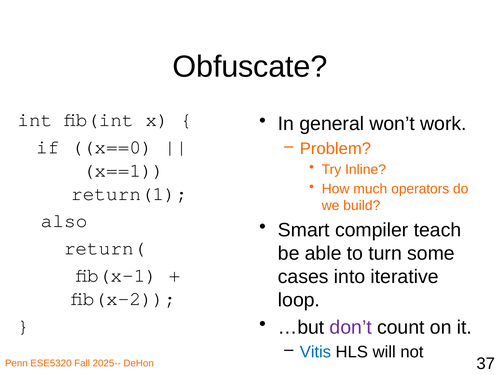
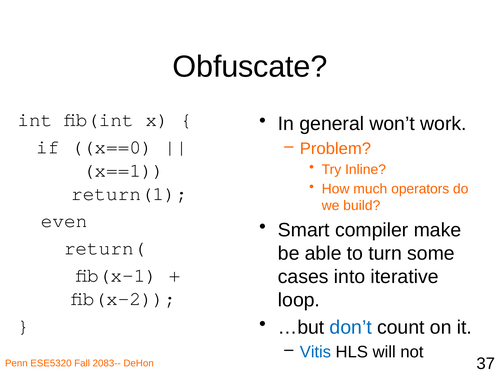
also: also -> even (64, 221)
teach: teach -> make (437, 230)
don’t colour: purple -> blue (351, 327)
2025--: 2025-- -> 2083-- (107, 363)
